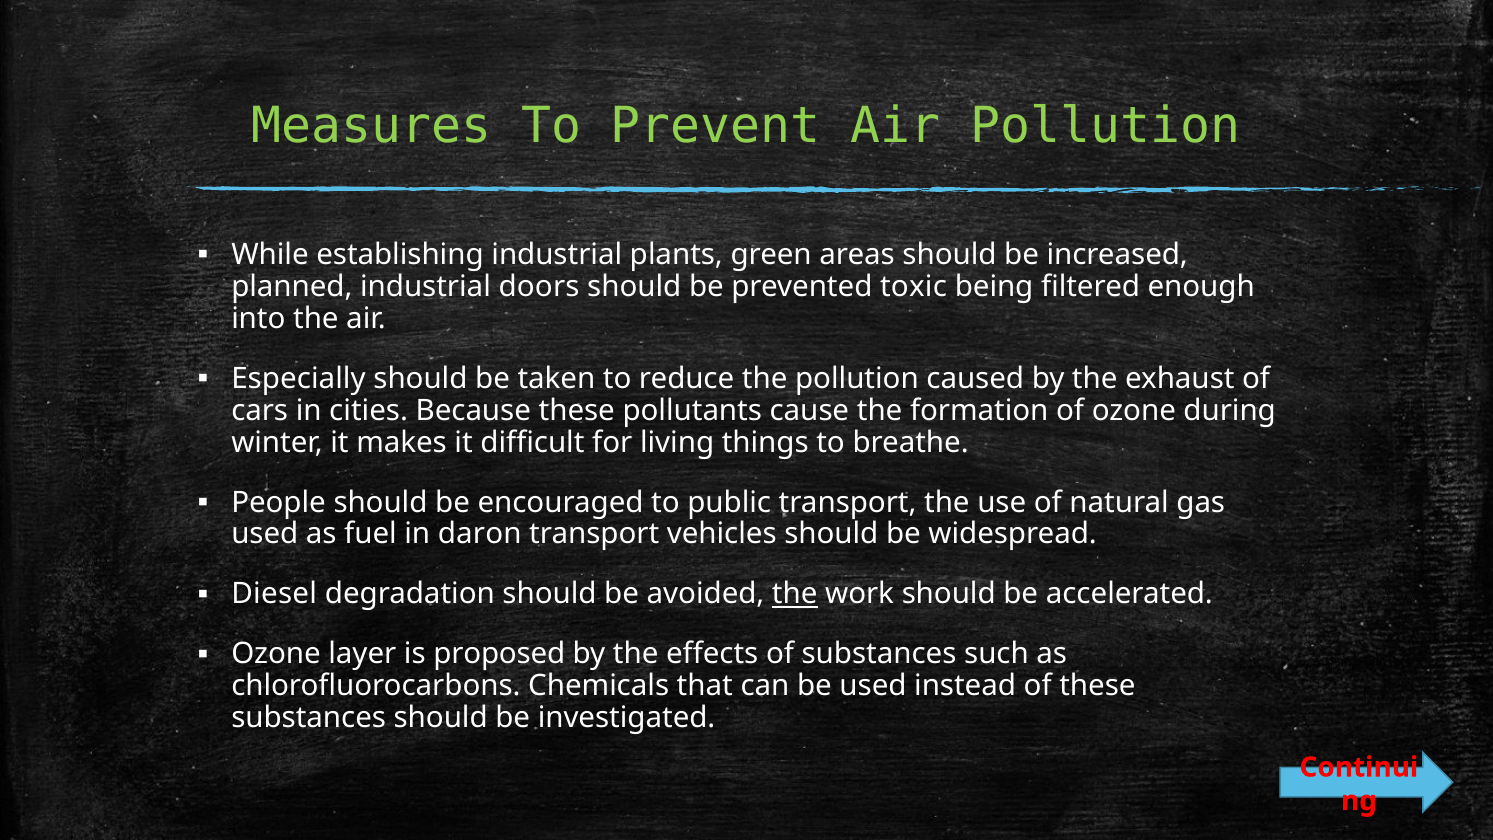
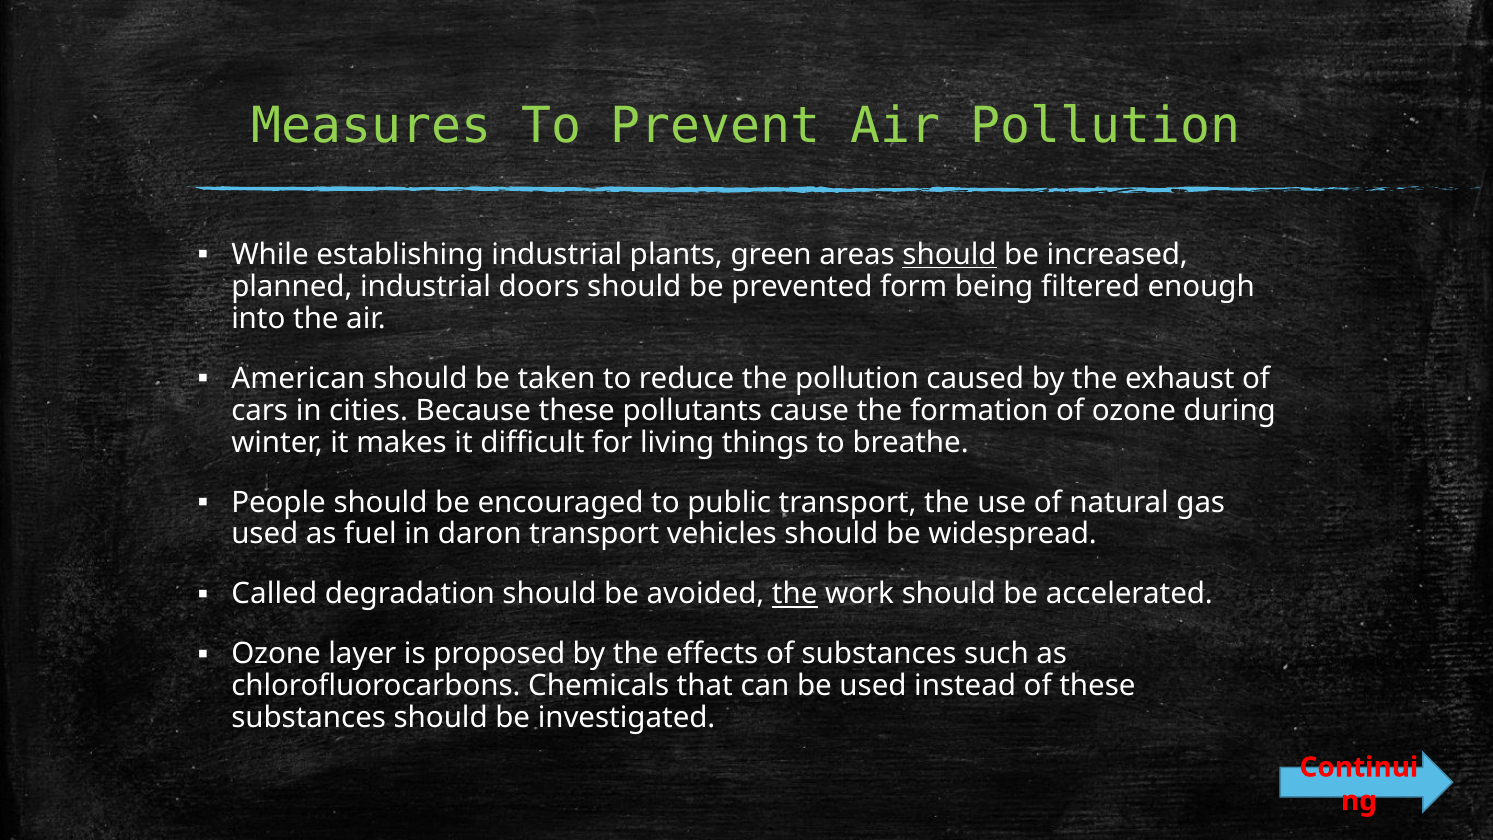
should underline: none -> present (950, 255)
toxic: toxic -> form (914, 287)
Especially: Especially -> American (298, 379)
Diesel: Diesel -> Called (274, 594)
